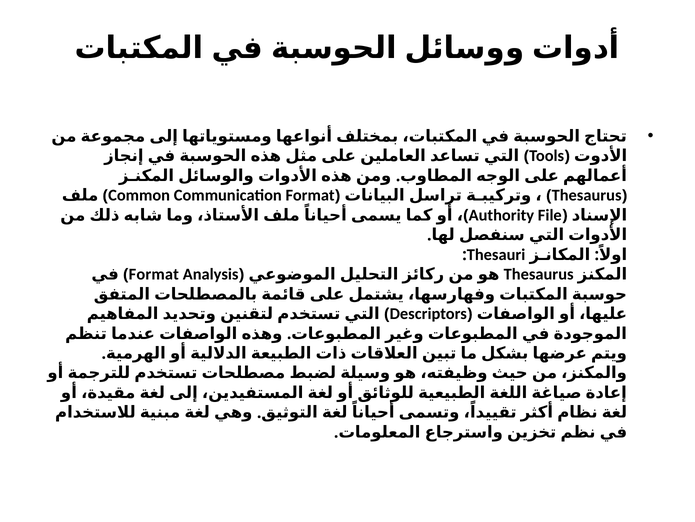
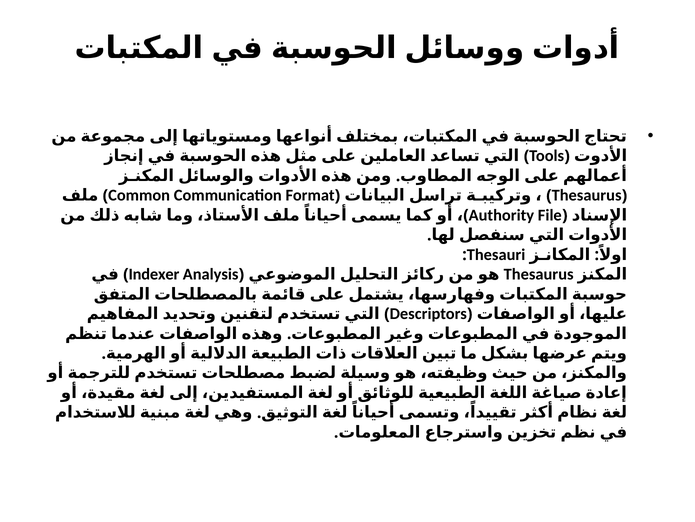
Format: Format -> Indexer (154, 274)
